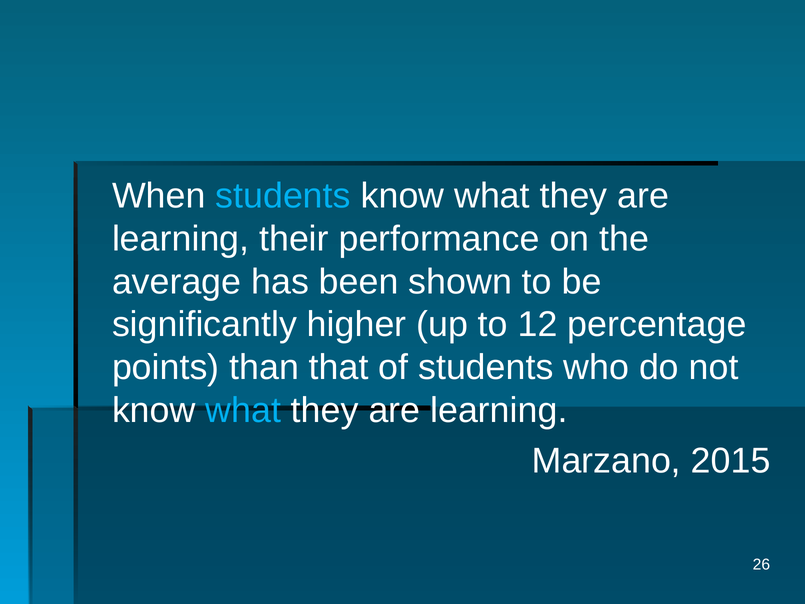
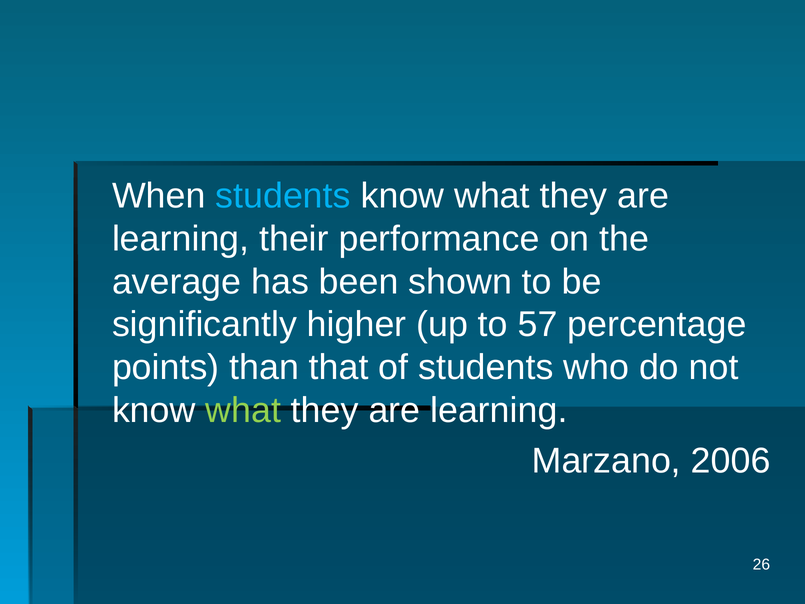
12: 12 -> 57 (538, 325)
what colour: light blue -> light green (243, 410)
2015: 2015 -> 2006 (731, 461)
